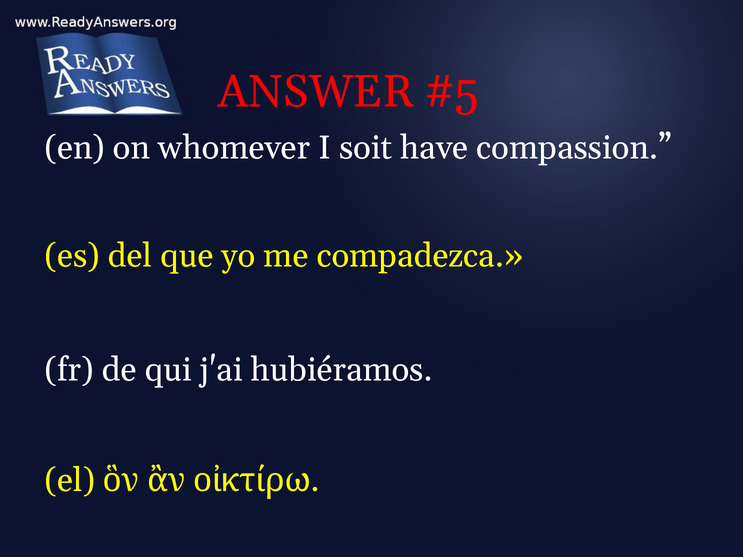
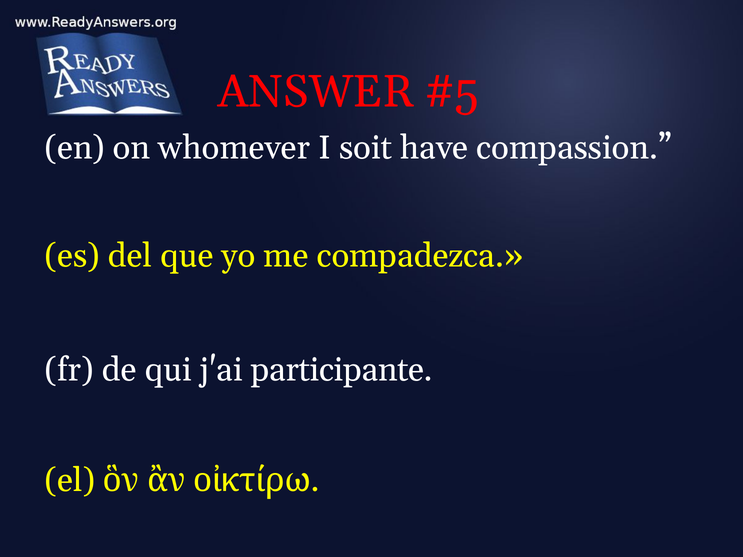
hubiéramos: hubiéramos -> participante (342, 370)
